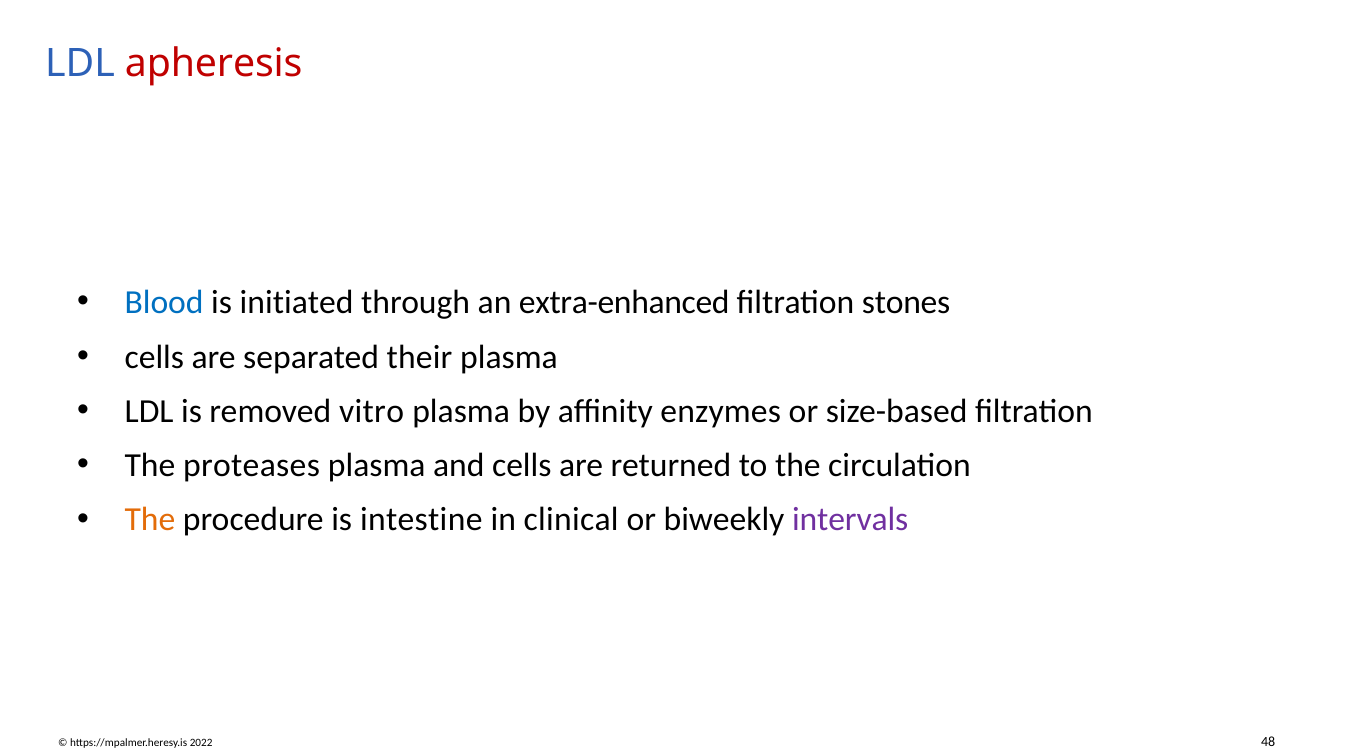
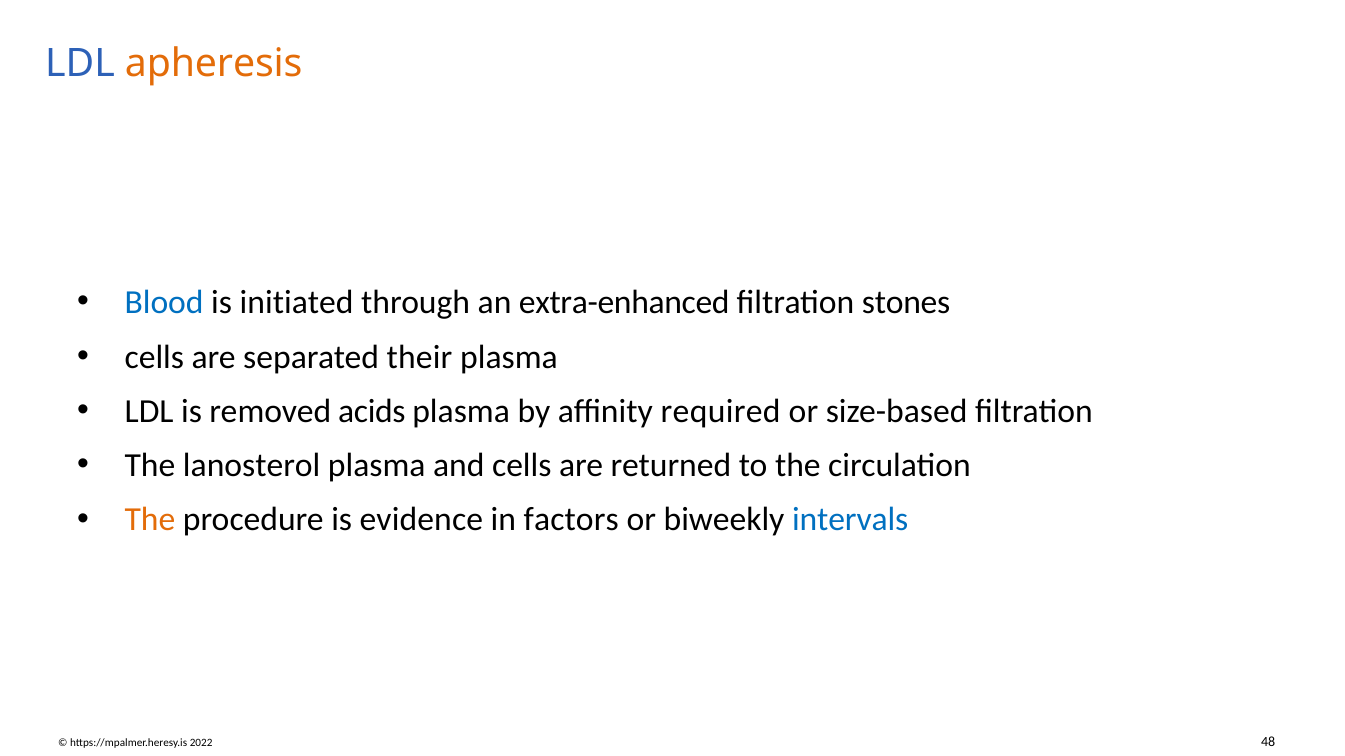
apheresis colour: red -> orange (214, 64)
vitro: vitro -> acids (372, 412)
enzymes: enzymes -> required (721, 412)
proteases: proteases -> lanosterol (252, 466)
intestine: intestine -> evidence (421, 520)
clinical: clinical -> factors (571, 520)
intervals colour: purple -> blue (850, 520)
